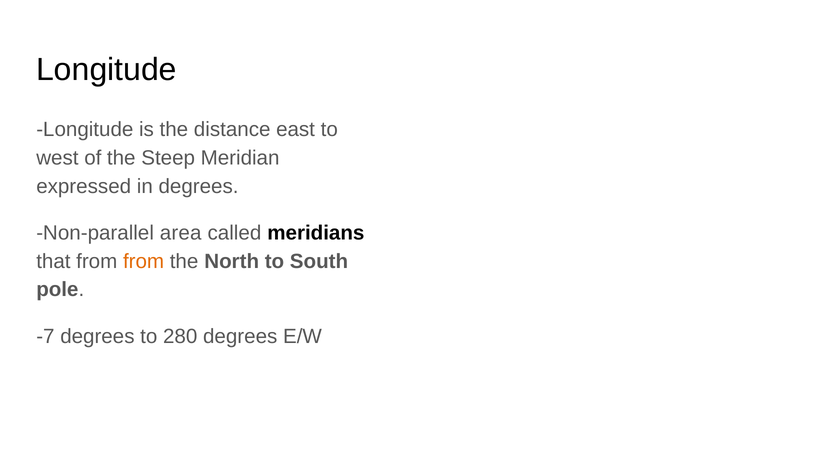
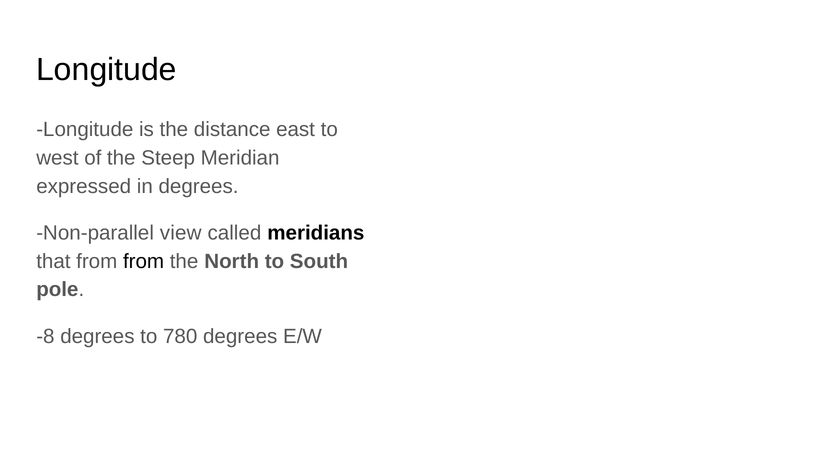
area: area -> view (181, 233)
from colour: orange -> black (144, 261)
-7: -7 -> -8 (45, 336)
280: 280 -> 780 (180, 336)
